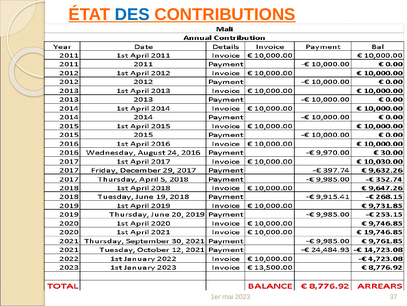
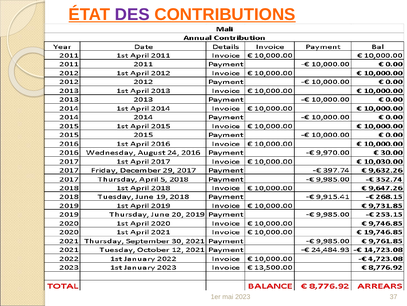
DES colour: blue -> purple (132, 14)
